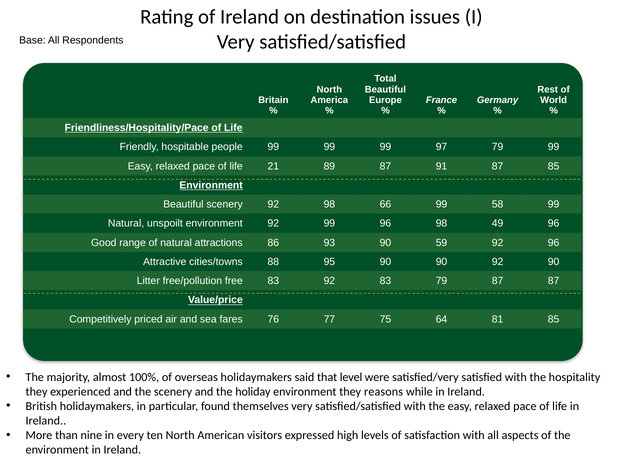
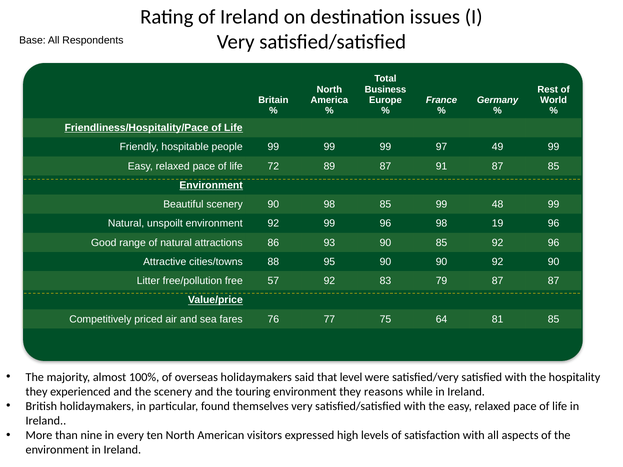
Beautiful: Beautiful -> Business (385, 89)
97 79: 79 -> 49 (498, 147)
21: 21 -> 72 (273, 166)
scenery 92: 92 -> 90 (273, 204)
98 66: 66 -> 85 (385, 204)
58: 58 -> 48 (498, 204)
49: 49 -> 19 (498, 224)
90 59: 59 -> 85 (442, 243)
free 83: 83 -> 57 (273, 281)
holiday: holiday -> touring (253, 392)
